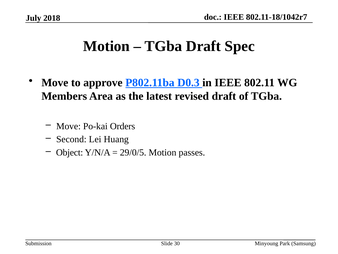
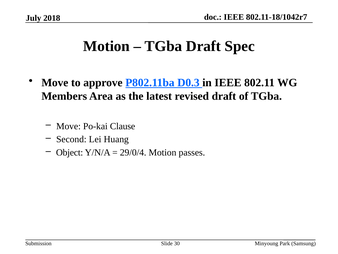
Orders: Orders -> Clause (123, 126)
29/0/5: 29/0/5 -> 29/0/4 (133, 152)
